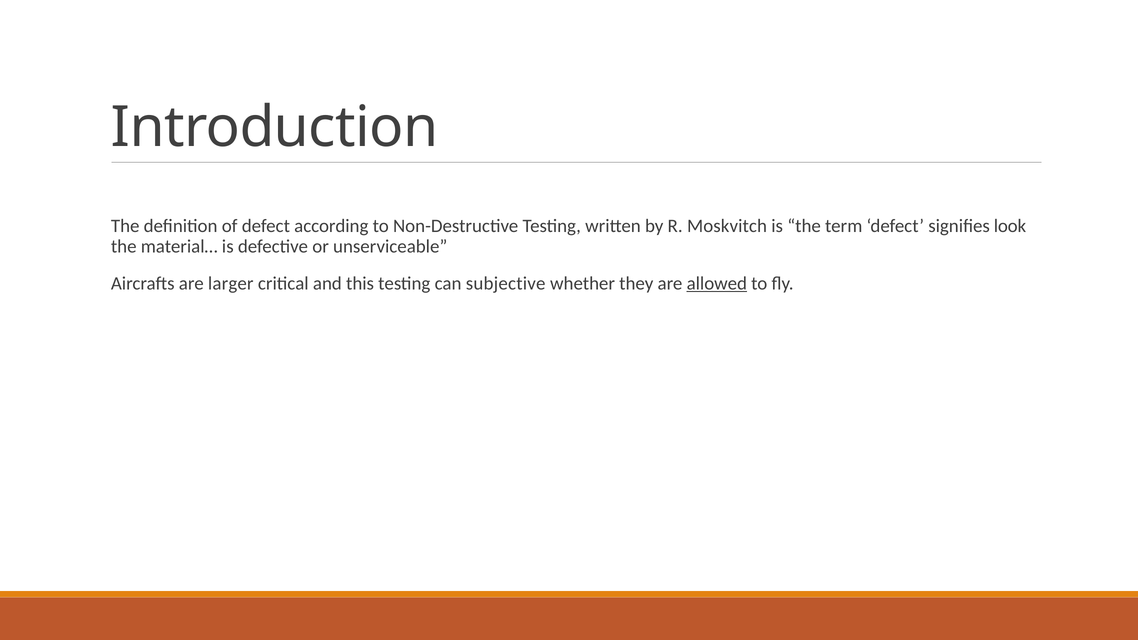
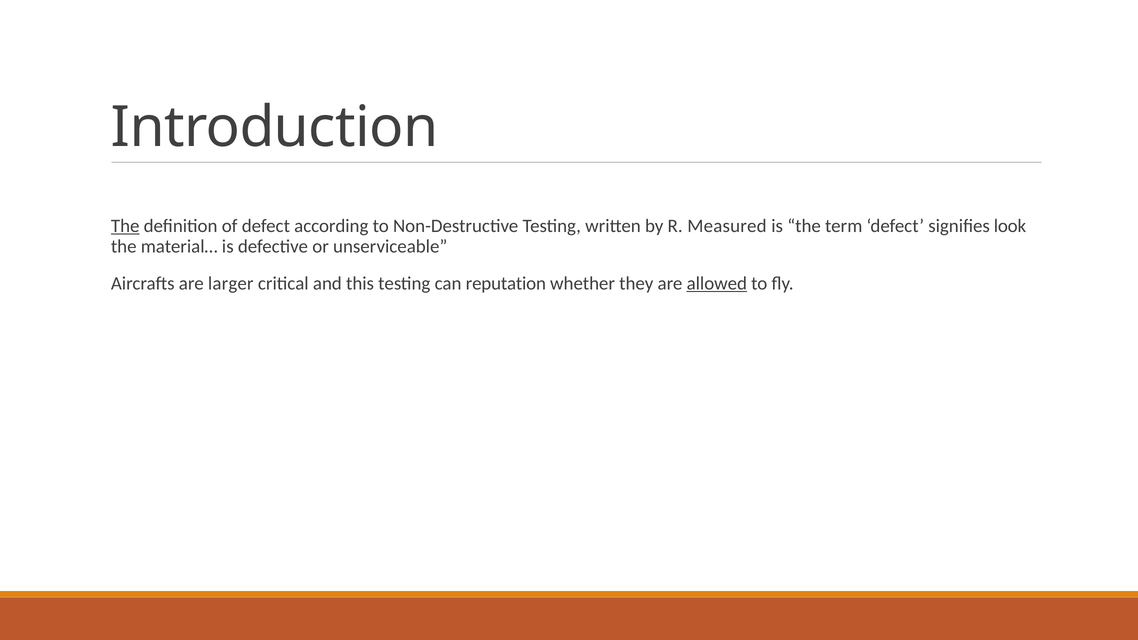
The underline: none -> present (125, 226)
Moskvitch: Moskvitch -> Measured (727, 226)
subjective: subjective -> reputation (506, 283)
